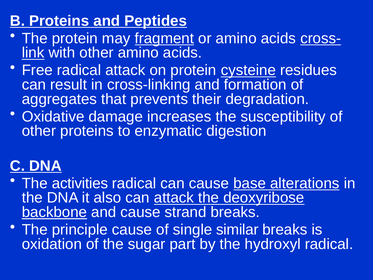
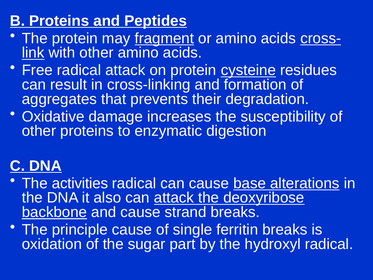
similar: similar -> ferritin (237, 229)
